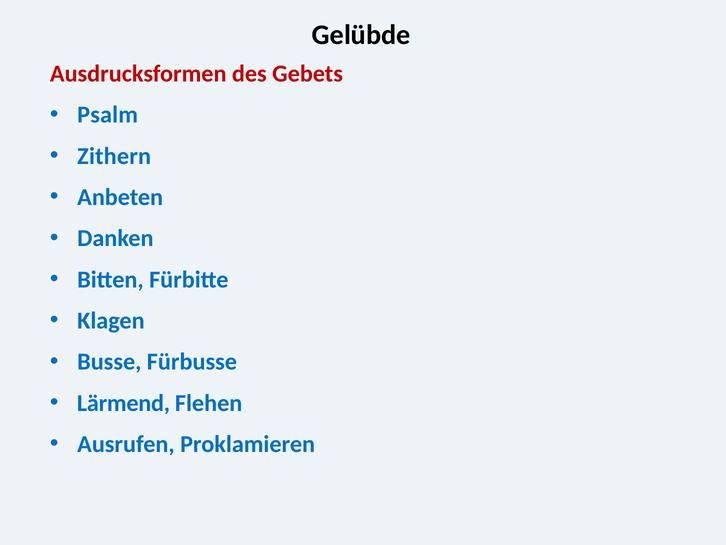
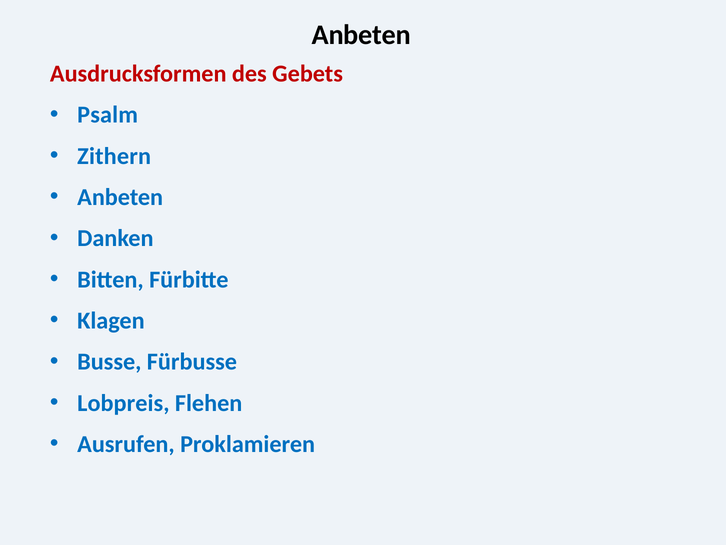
Gelübde: Gelübde -> Anbeten (361, 35)
Lärmend: Lärmend -> Lobpreis (123, 403)
